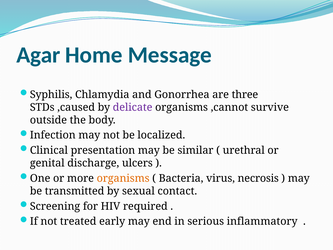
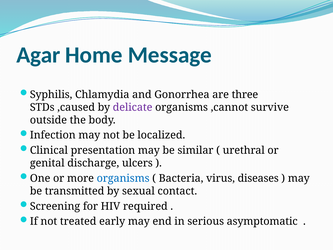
organisms colour: orange -> blue (123, 178)
necrosis: necrosis -> diseases (258, 178)
inflammatory: inflammatory -> asymptomatic (262, 221)
